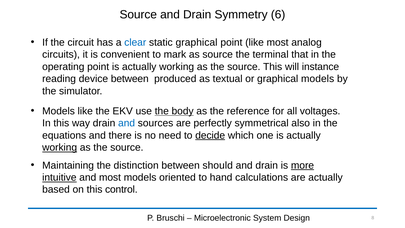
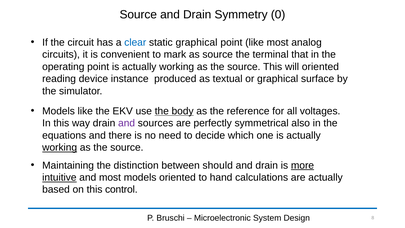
6: 6 -> 0 (278, 15)
will instance: instance -> oriented (320, 67)
device between: between -> instance (130, 79)
graphical models: models -> surface (318, 79)
and colour: blue -> purple (127, 123)
decide underline: present -> none (210, 135)
